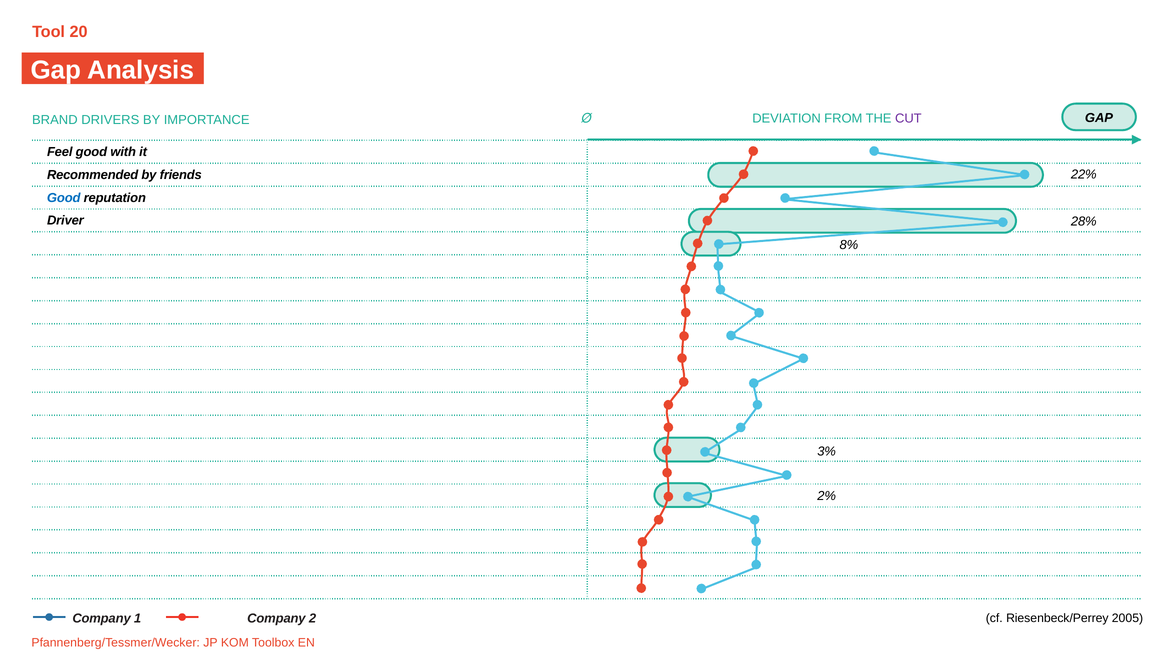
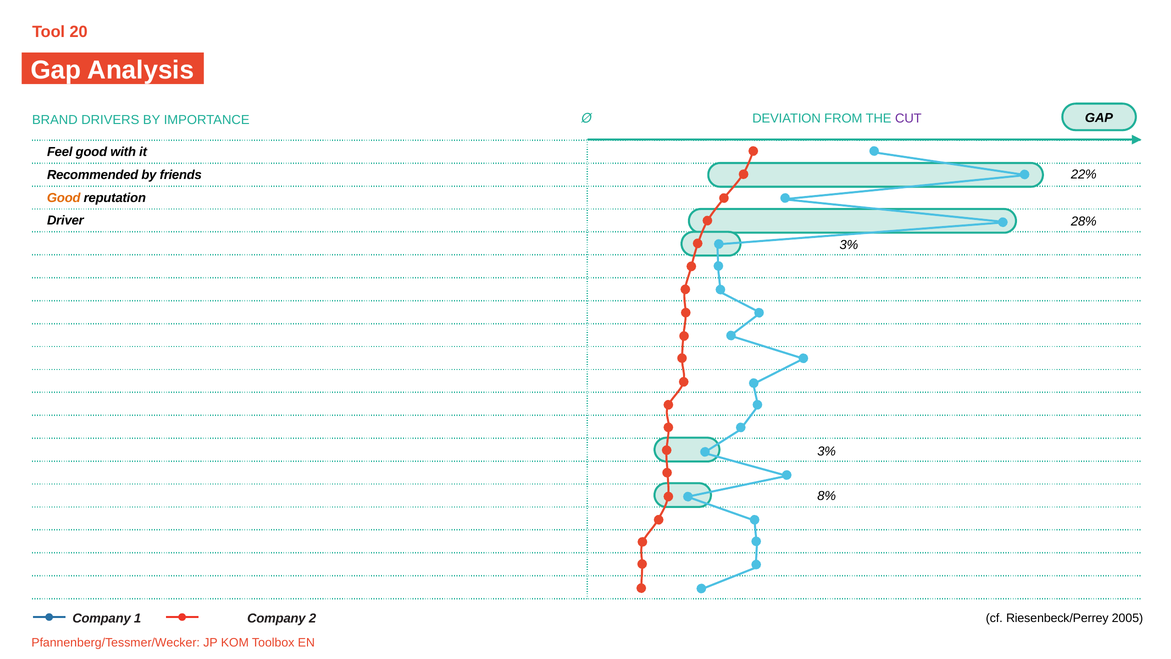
Good colour: blue -> orange (64, 198)
8%: 8% -> 3% (849, 245)
2%: 2% -> 8% (827, 496)
